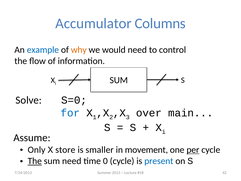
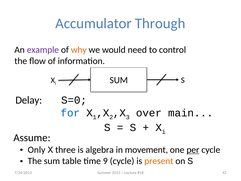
Columns: Columns -> Through (160, 23)
example colour: blue -> purple (43, 50)
Solve: Solve -> Delay (29, 100)
store: store -> three (65, 150)
smaller: smaller -> algebra (100, 150)
The underline: present -> none (35, 161)
sum need: need -> table (72, 161)
0: 0 -> 9 (105, 161)
present colour: blue -> orange (159, 161)
